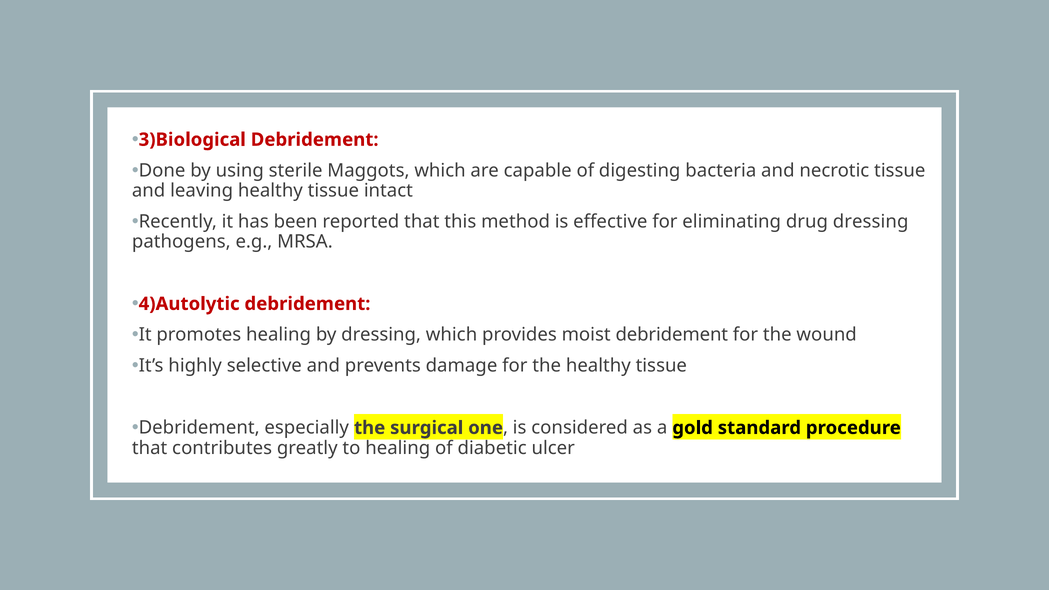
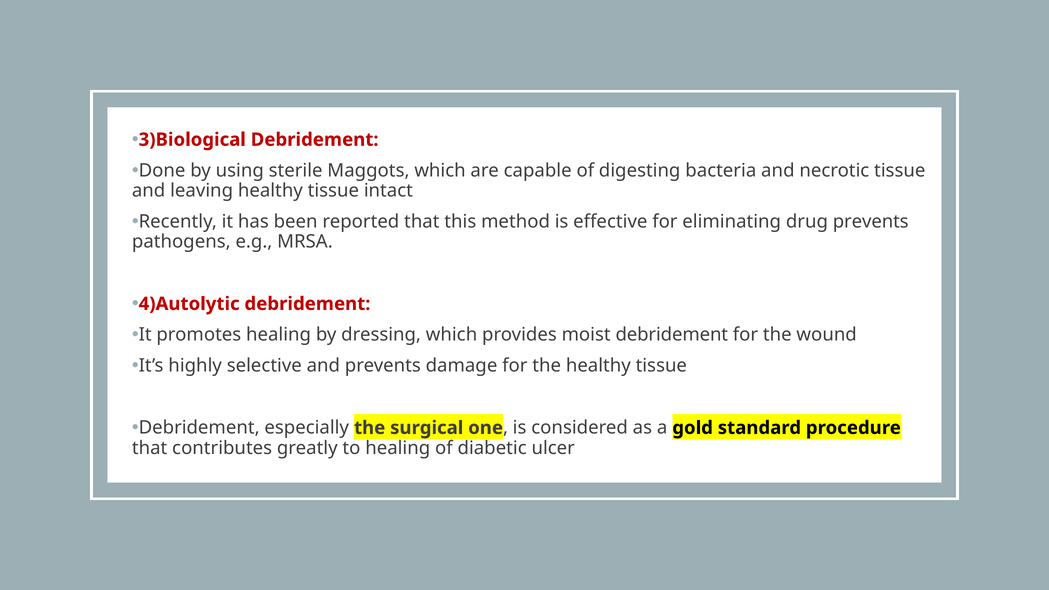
drug dressing: dressing -> prevents (871, 222)
